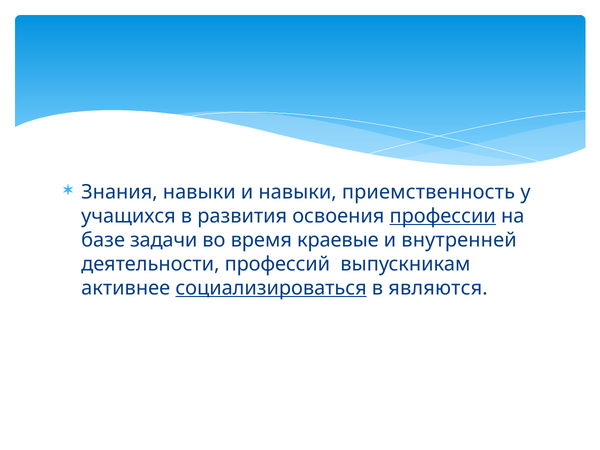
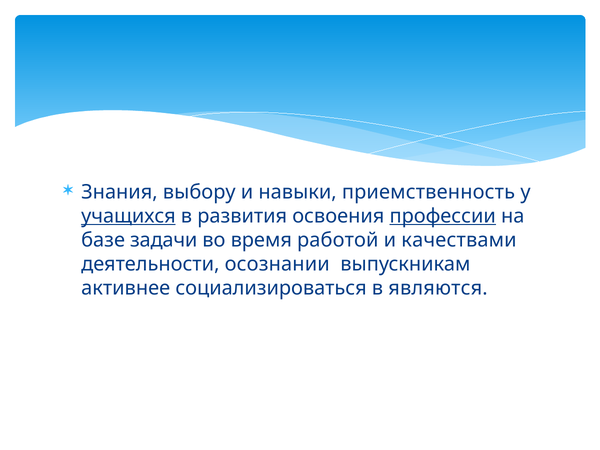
Знания навыки: навыки -> выбору (199, 192)
учащихся underline: none -> present (128, 216)
краевые: краевые -> работой (338, 240)
внутренней: внутренней -> качествами (459, 240)
профессий: профессий -> осознании (277, 264)
социализироваться underline: present -> none (271, 288)
